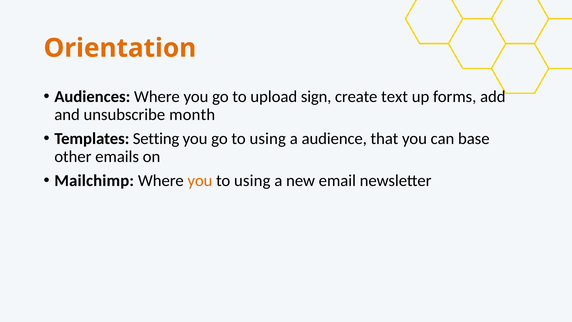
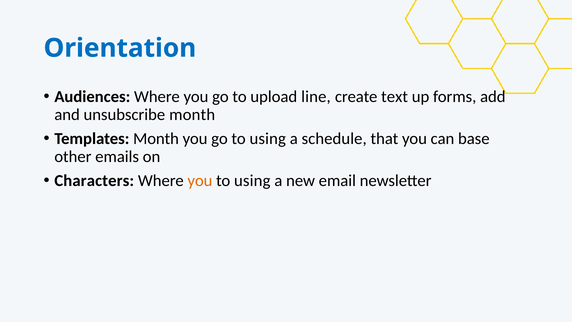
Orientation colour: orange -> blue (120, 48)
sign: sign -> line (316, 97)
Templates Setting: Setting -> Month (156, 139)
audience: audience -> schedule (334, 139)
Mailchimp: Mailchimp -> Characters (94, 181)
